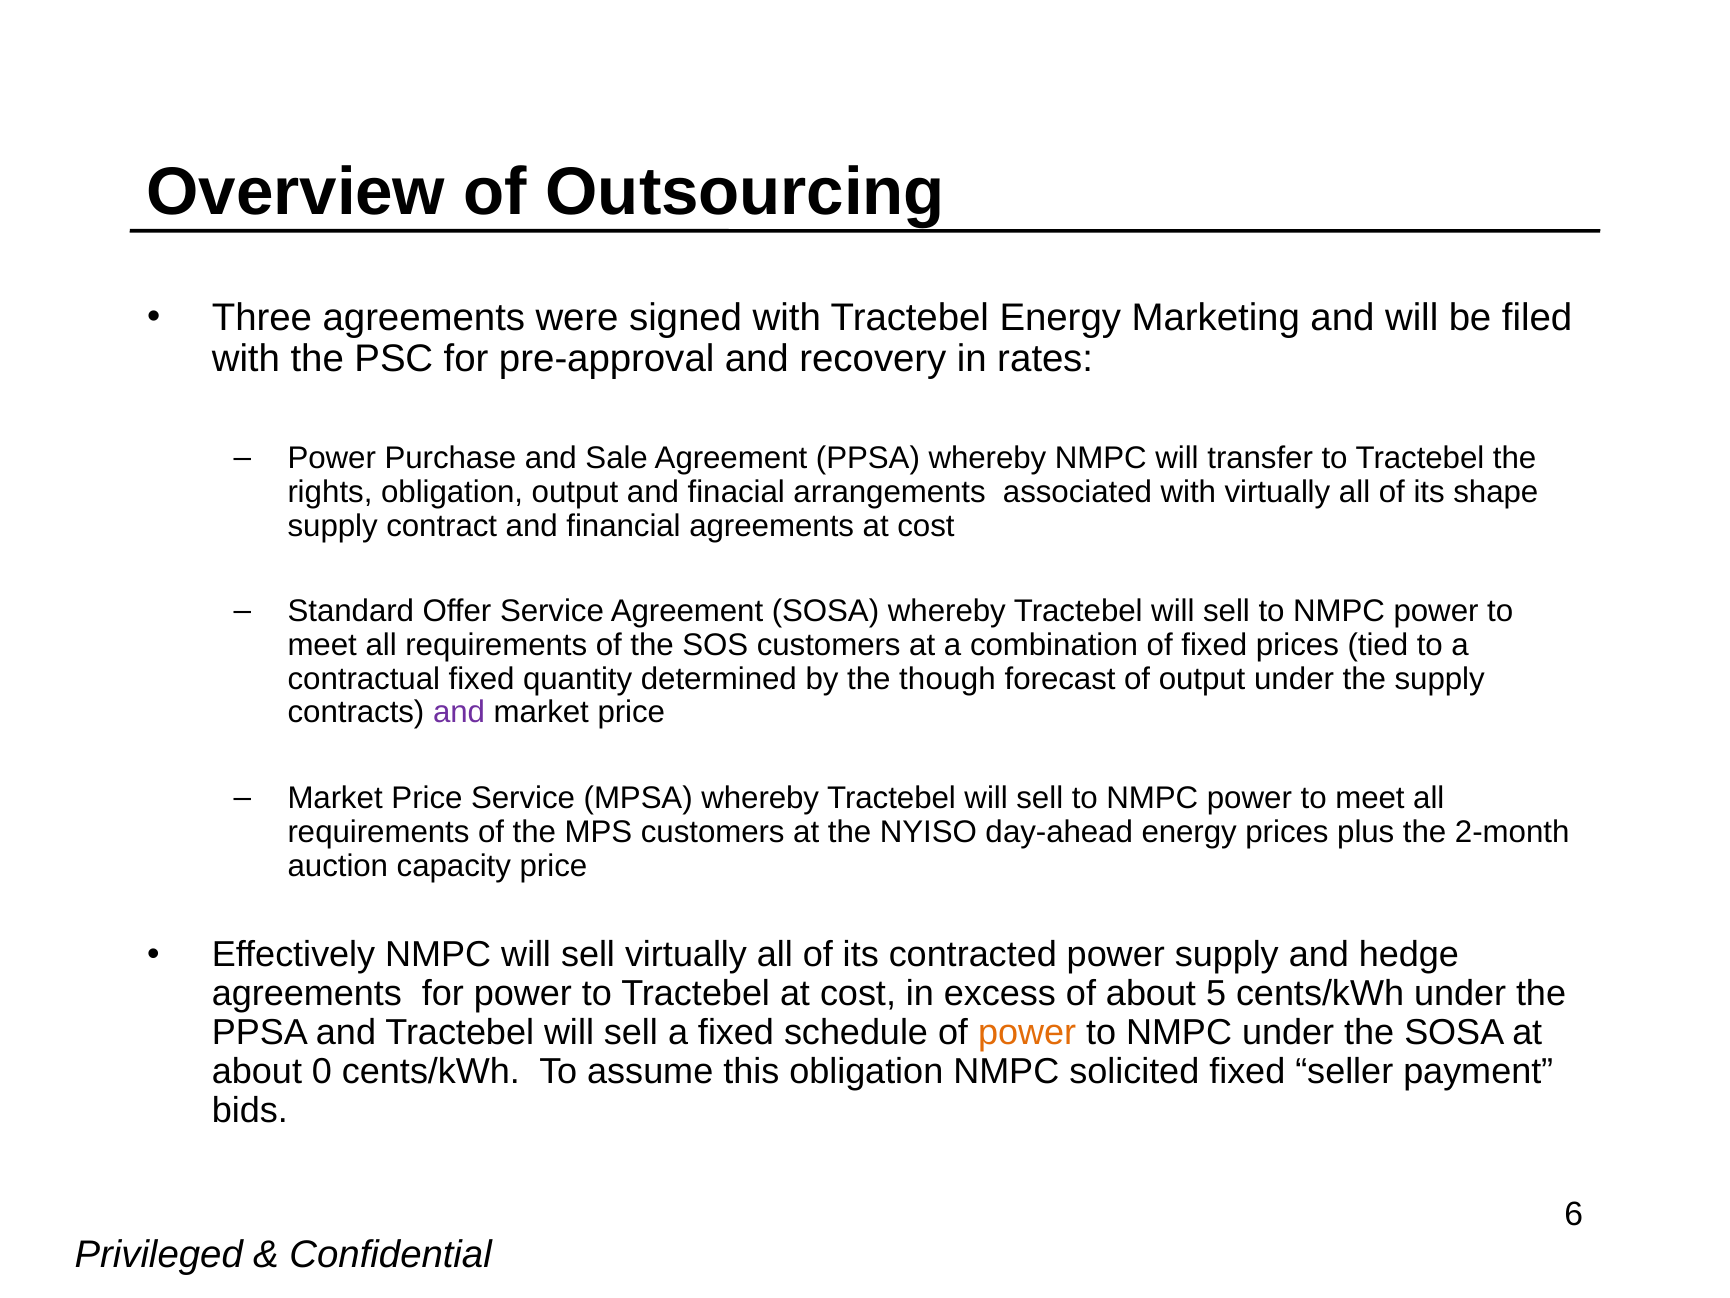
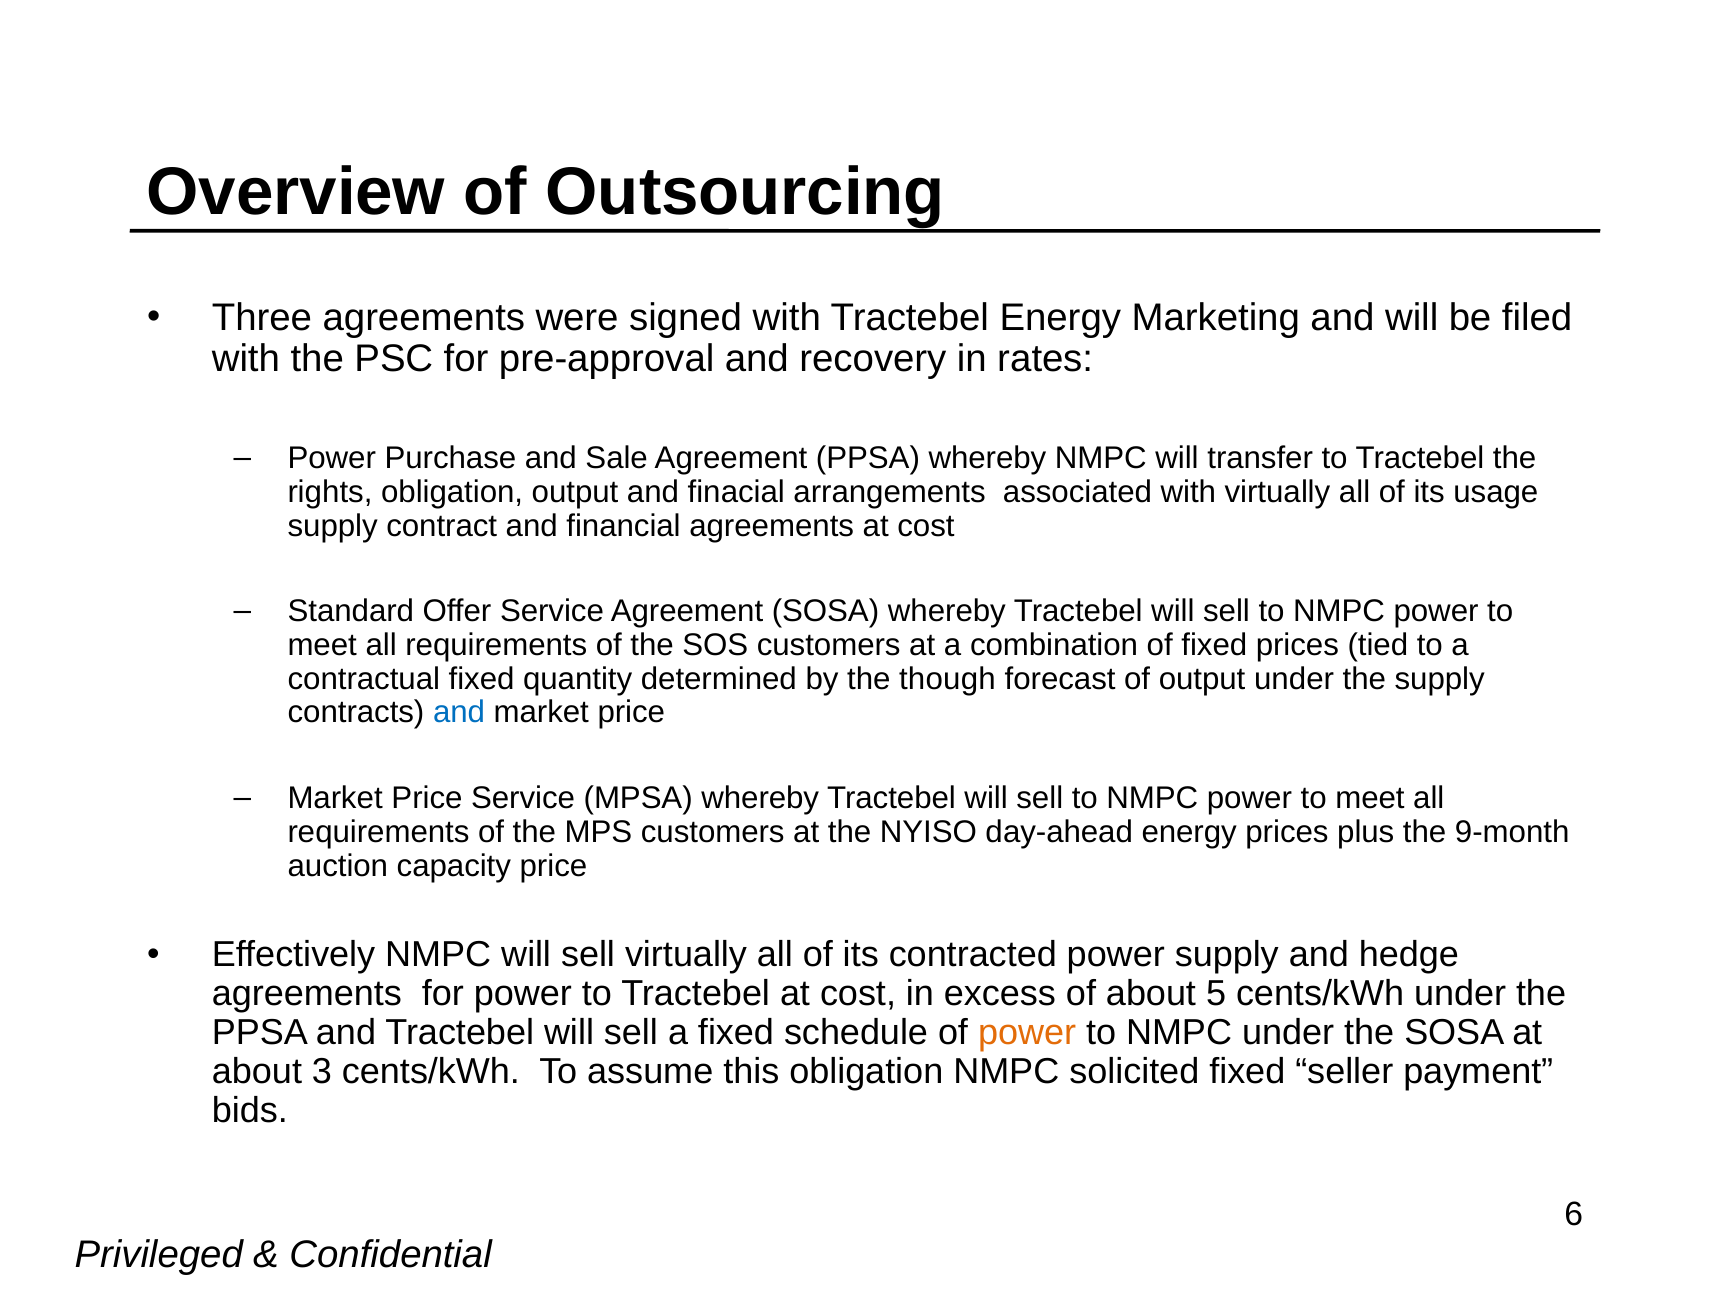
shape: shape -> usage (1496, 492)
and colour: purple -> blue (459, 712)
2-month: 2-month -> 9-month (1512, 832)
0: 0 -> 3 (322, 1071)
